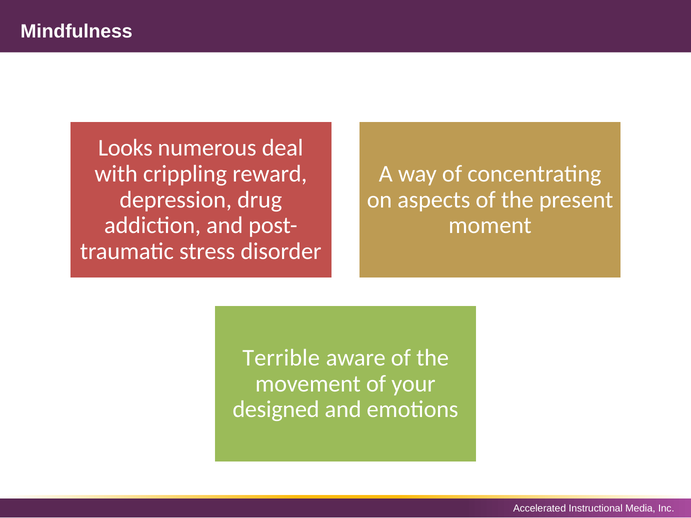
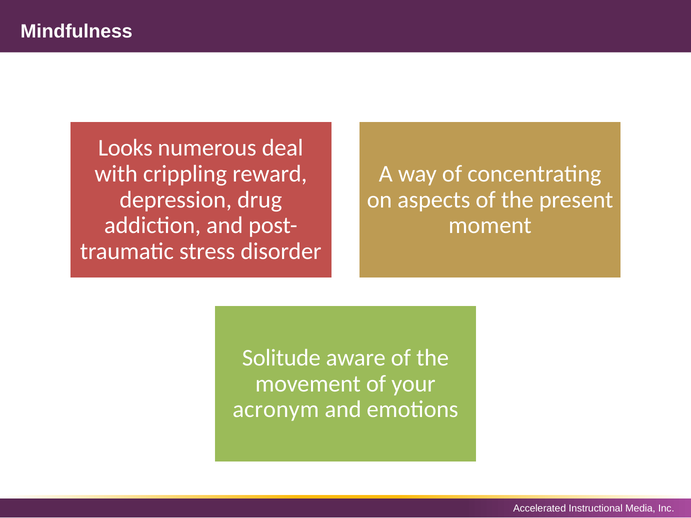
Terrible: Terrible -> Solitude (281, 358)
designed: designed -> acronym (276, 410)
